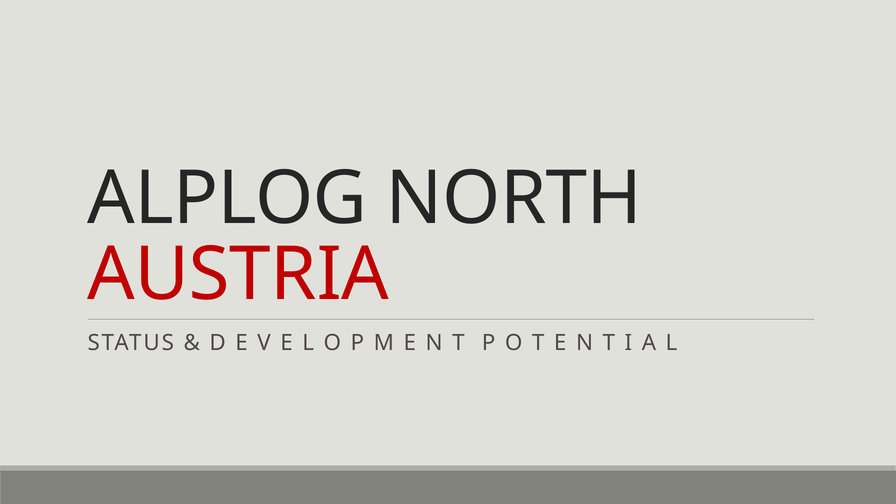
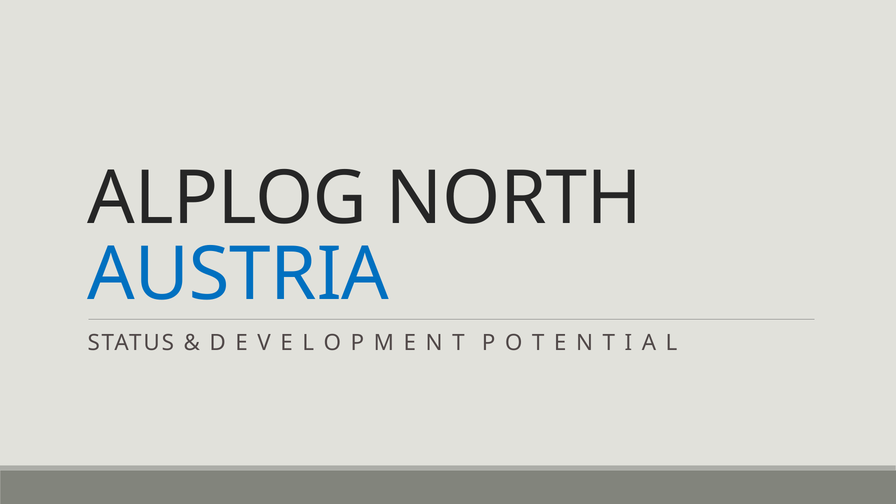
AUSTRIA colour: red -> blue (238, 275)
